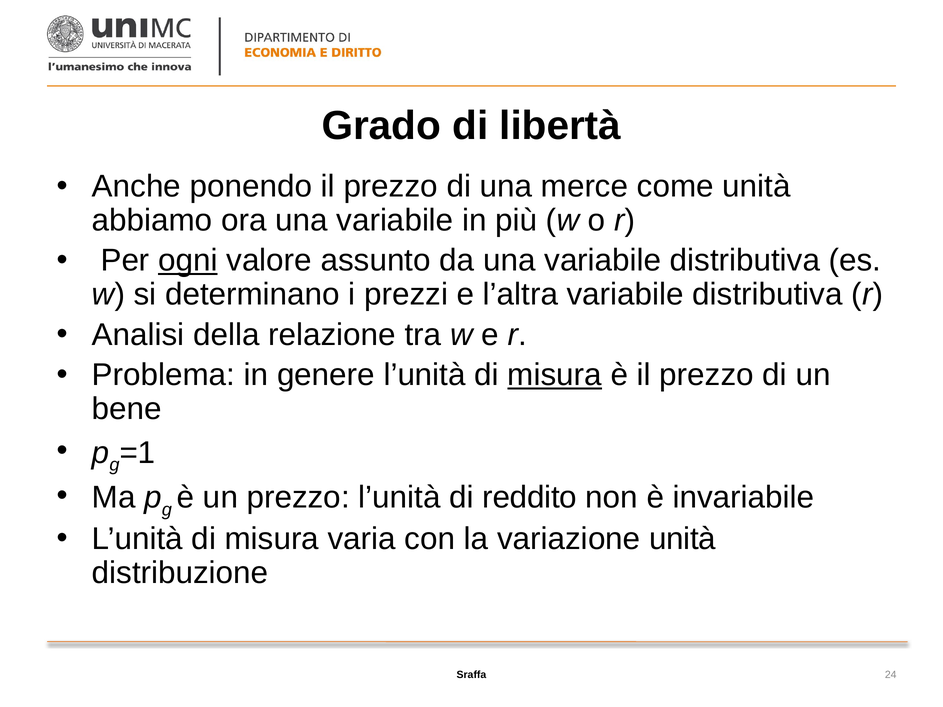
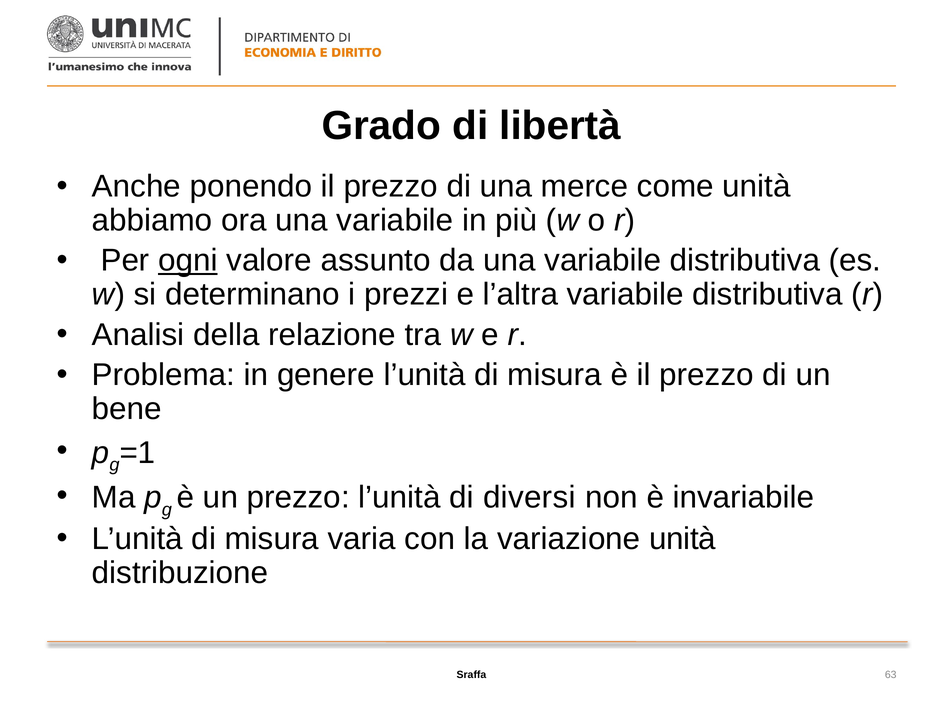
misura underline: present -> none (555, 375)
reddito: reddito -> diversi (529, 498)
24: 24 -> 63 (891, 675)
